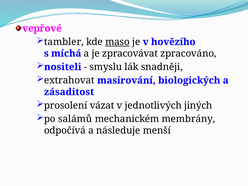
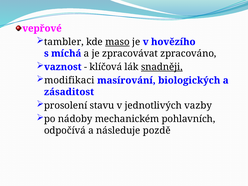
nositeli: nositeli -> vaznost (63, 67)
smyslu: smyslu -> klíčová (106, 67)
snadněji underline: none -> present (162, 67)
extrahovat: extrahovat -> modifikaci (69, 80)
vázat: vázat -> stavu (102, 105)
jiných: jiných -> vazby (198, 105)
salámů: salámů -> nádoby (75, 119)
membrány: membrány -> pohlavních (188, 119)
menší: menší -> pozdě (157, 130)
